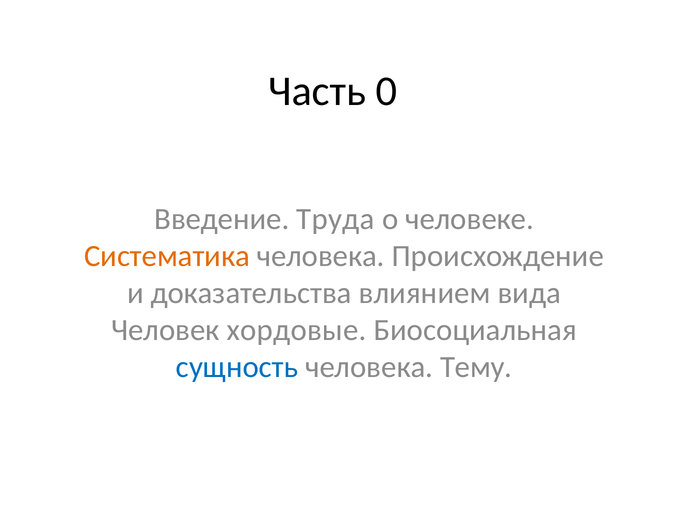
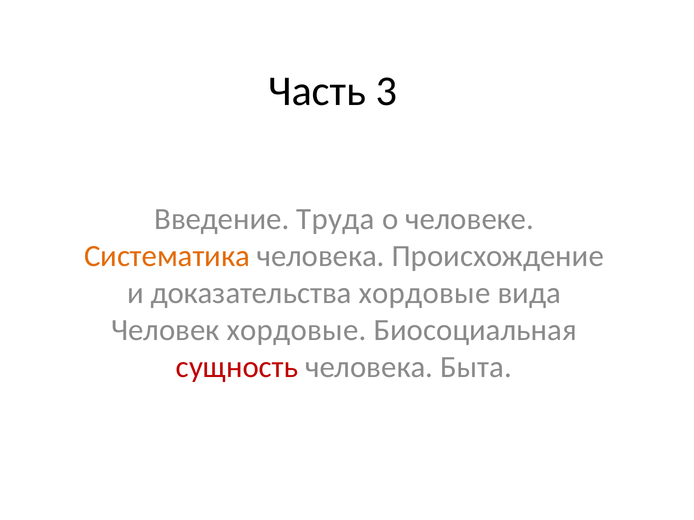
0: 0 -> 3 (387, 91)
доказательства влиянием: влиянием -> хордовые (425, 293)
сущность colour: blue -> red (237, 368)
Тему: Тему -> Быта (476, 368)
